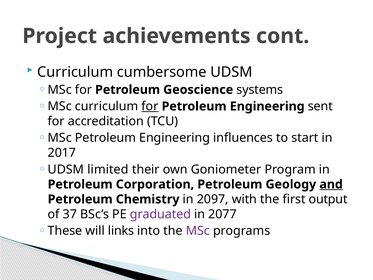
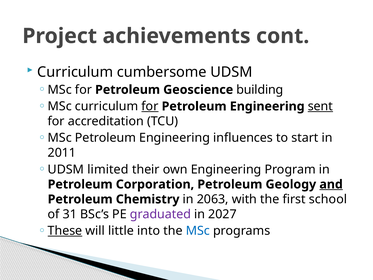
systems: systems -> building (260, 90)
sent underline: none -> present (320, 106)
2017: 2017 -> 2011 (62, 153)
own Goniometer: Goniometer -> Engineering (226, 169)
2097: 2097 -> 2063 (213, 199)
output: output -> school (328, 199)
37: 37 -> 31 (70, 214)
2077: 2077 -> 2027 (222, 214)
These underline: none -> present (65, 231)
links: links -> little (121, 231)
MSc colour: purple -> blue (198, 231)
